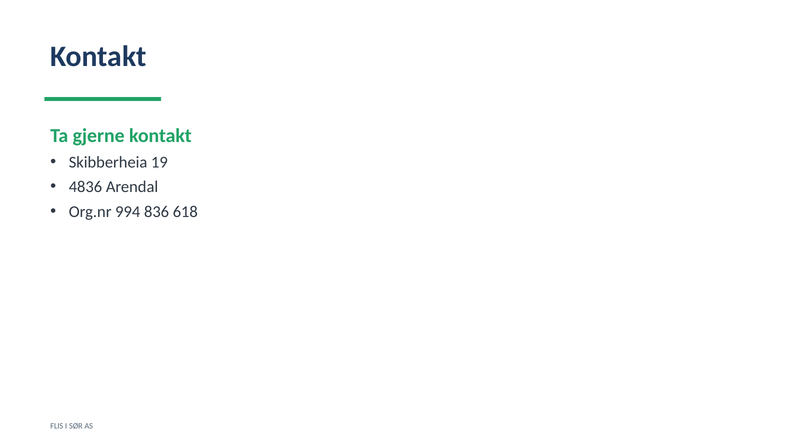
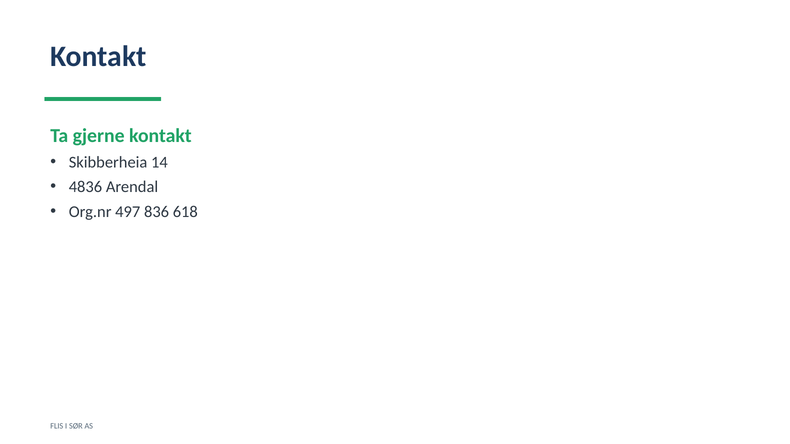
19: 19 -> 14 (159, 162)
994: 994 -> 497 (128, 212)
